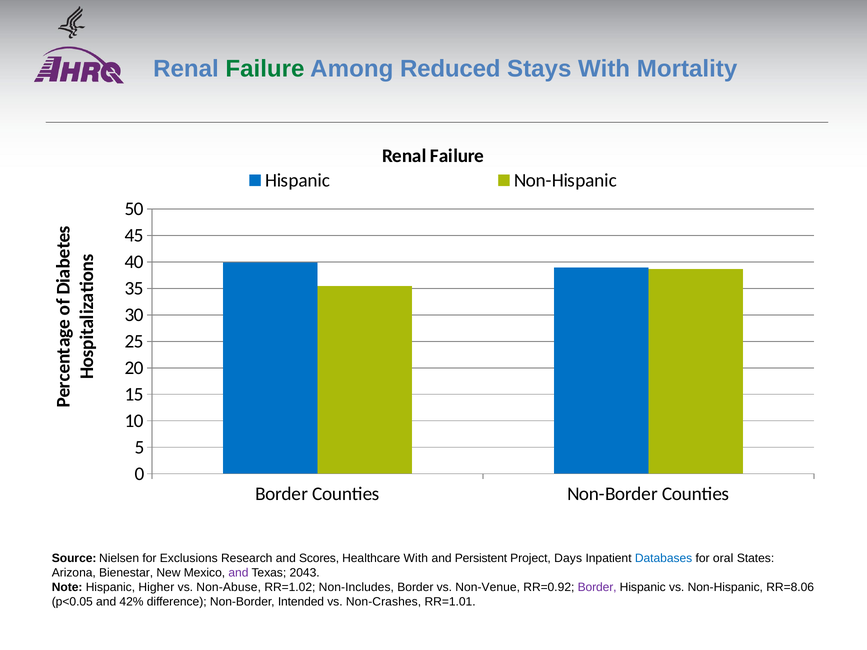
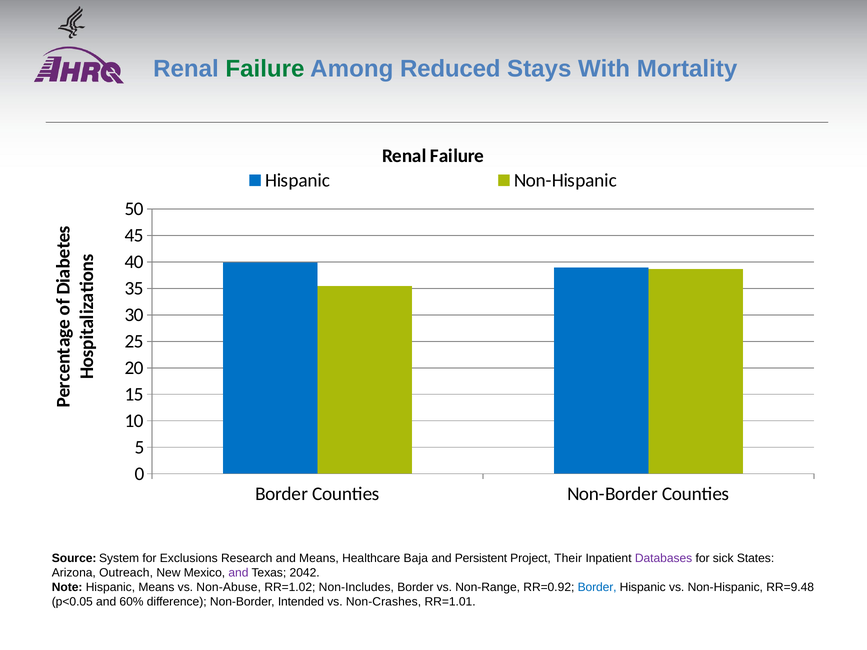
Nielsen: Nielsen -> System (119, 559)
and Scores: Scores -> Means (319, 559)
Healthcare With: With -> Baja (416, 559)
Days: Days -> Their (568, 559)
Databases colour: blue -> purple (664, 559)
oral: oral -> sick (723, 559)
Bienestar: Bienestar -> Outreach (126, 573)
2043: 2043 -> 2042 (305, 573)
Hispanic Higher: Higher -> Means (156, 587)
Non-Venue: Non-Venue -> Non-Range (488, 587)
Border colour: purple -> blue (597, 587)
RR=8.06: RR=8.06 -> RR=9.48 (790, 587)
42%: 42% -> 60% (132, 602)
